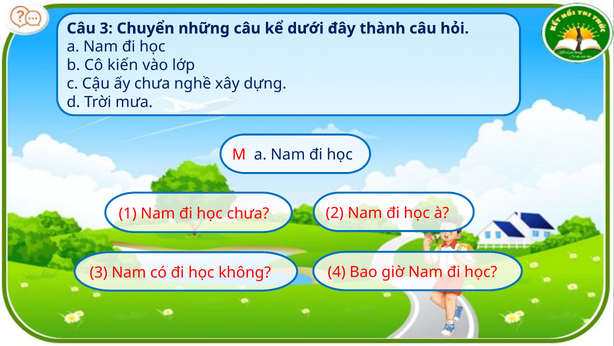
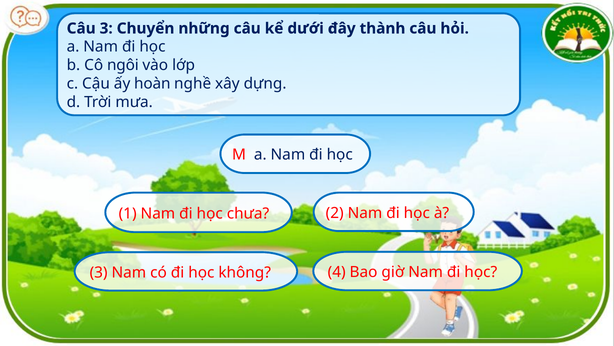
kiến: kiến -> ngôi (123, 65)
ấy chưa: chưa -> hoàn (152, 84)
